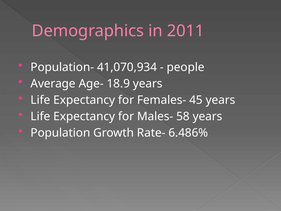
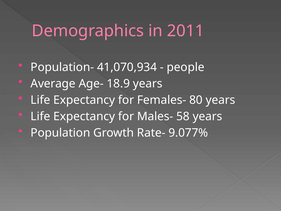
45: 45 -> 80 (196, 100)
6.486%: 6.486% -> 9.077% (188, 133)
